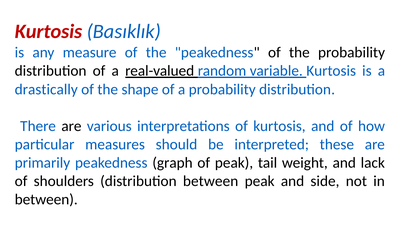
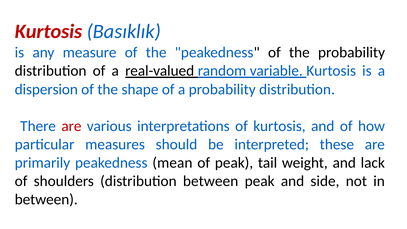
drastically: drastically -> dispersion (46, 89)
are colour: black -> red (71, 126)
graph: graph -> mean (172, 163)
